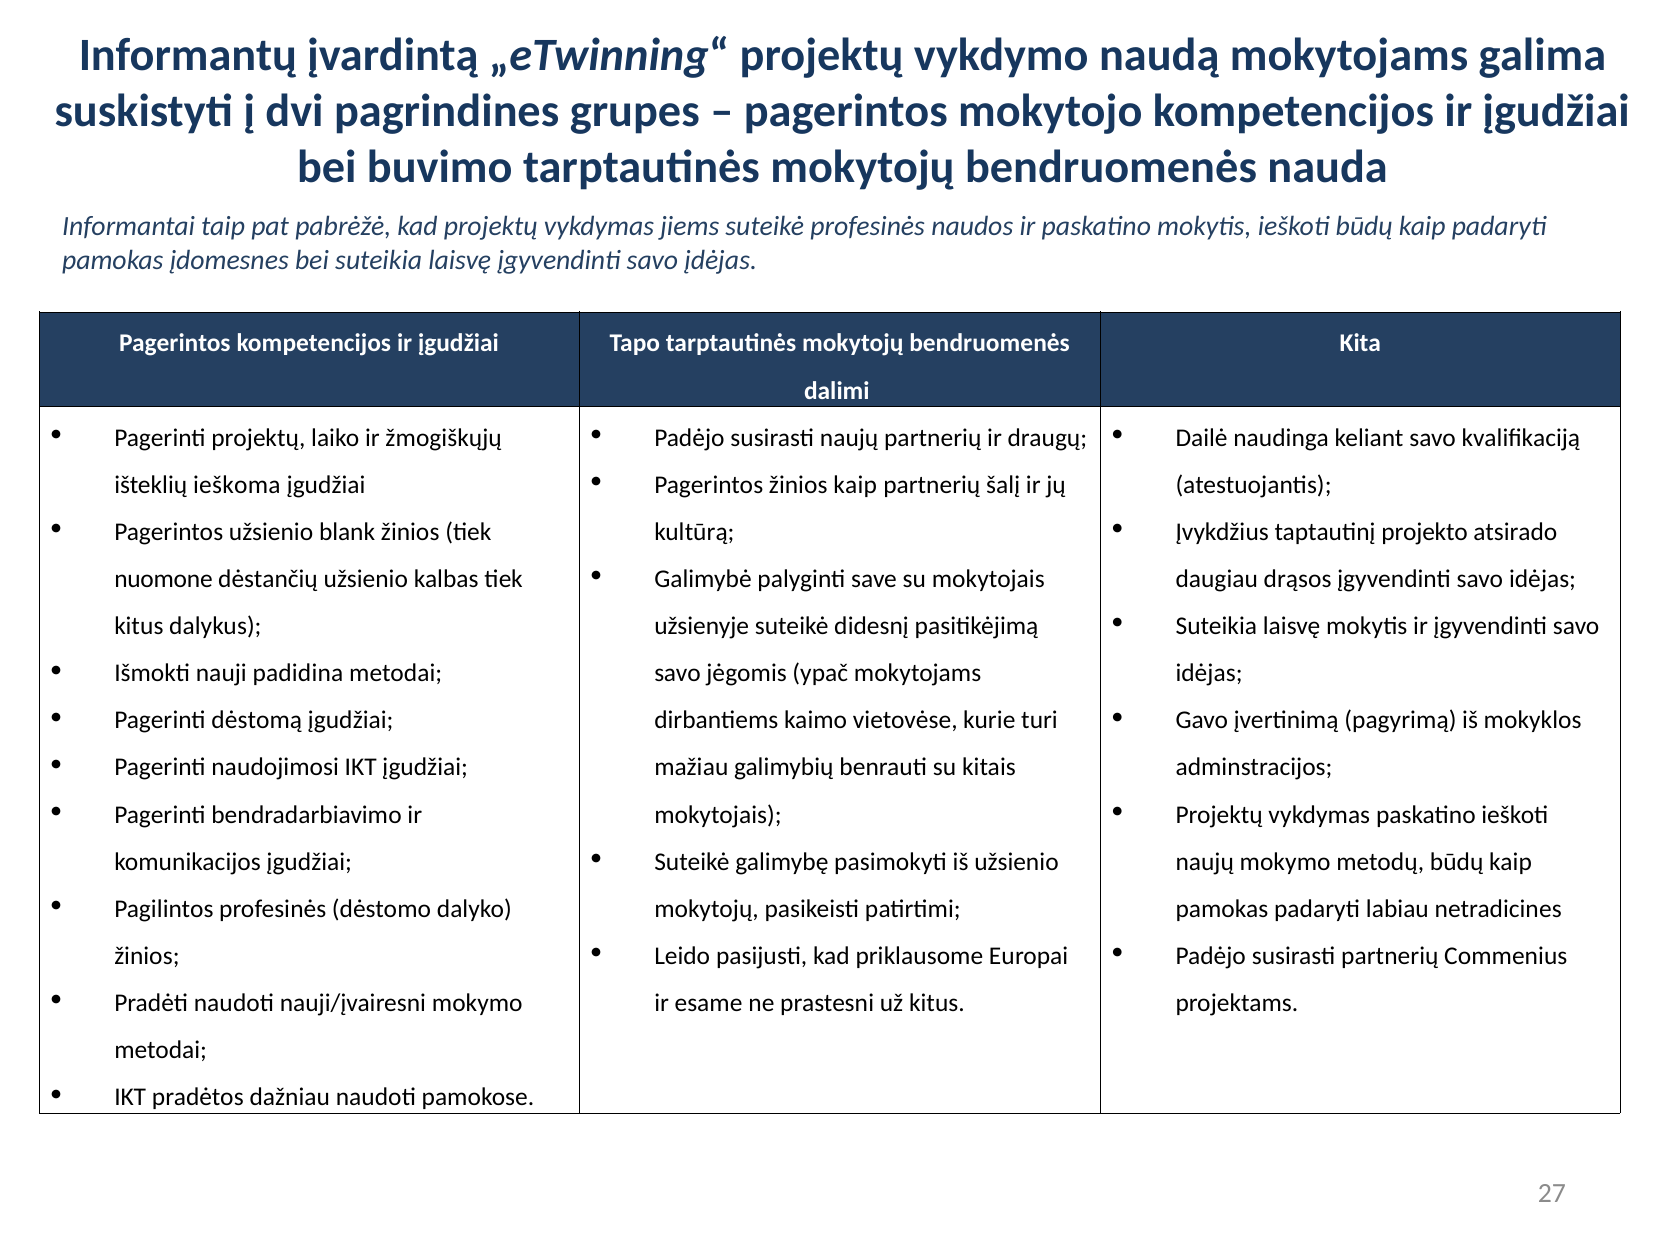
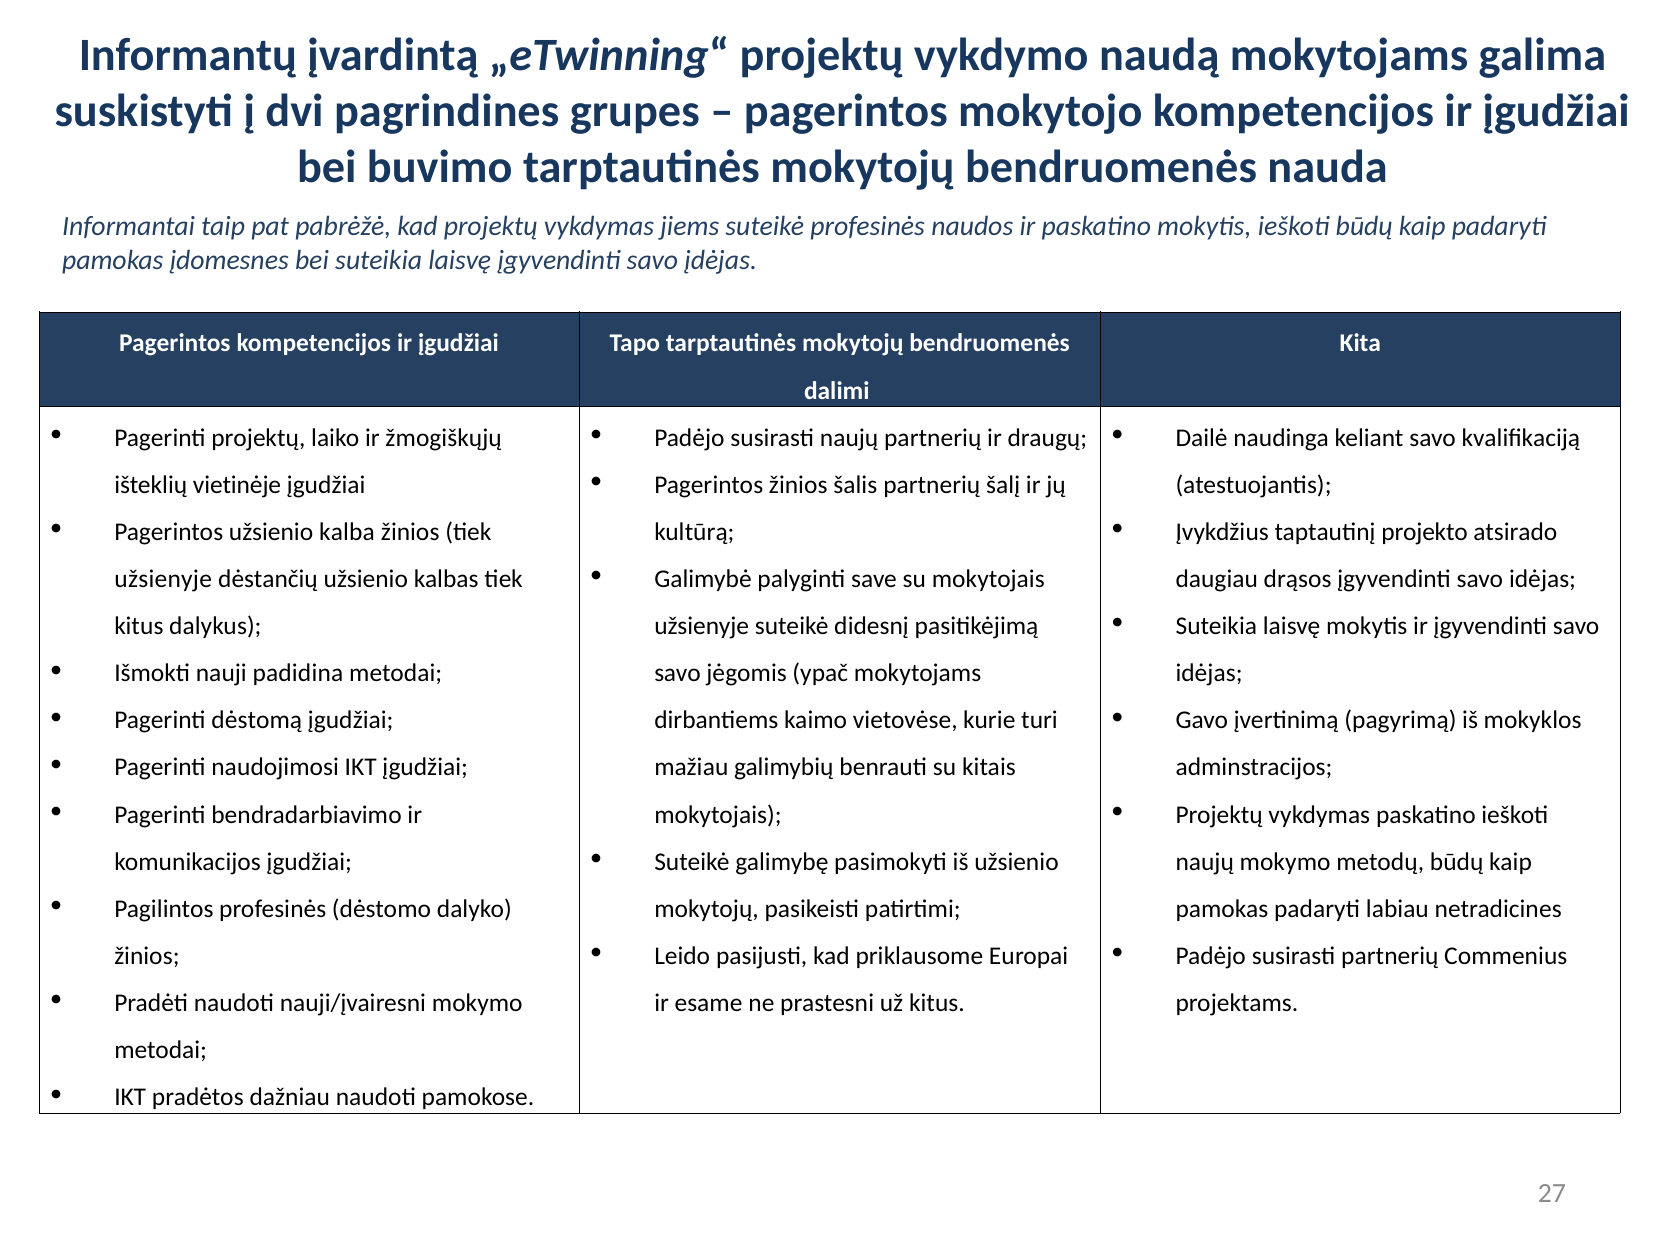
žinios kaip: kaip -> šalis (855, 485)
ieškoma: ieškoma -> vietinėje (237, 485)
blank: blank -> kalba (347, 532)
nuomone: nuomone -> užsienyje (163, 579)
